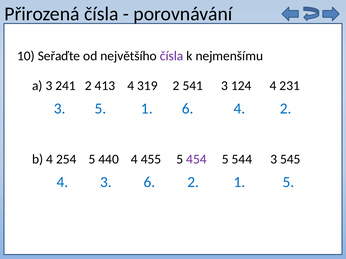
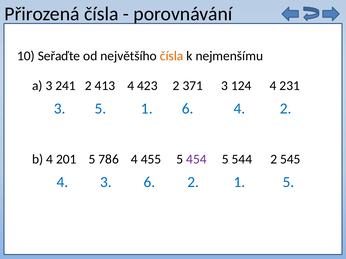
čísla colour: purple -> orange (172, 56)
319: 319 -> 423 (147, 86)
541: 541 -> 371 (193, 86)
254: 254 -> 201 (66, 159)
440: 440 -> 786 (109, 159)
544 3: 3 -> 2 (274, 159)
